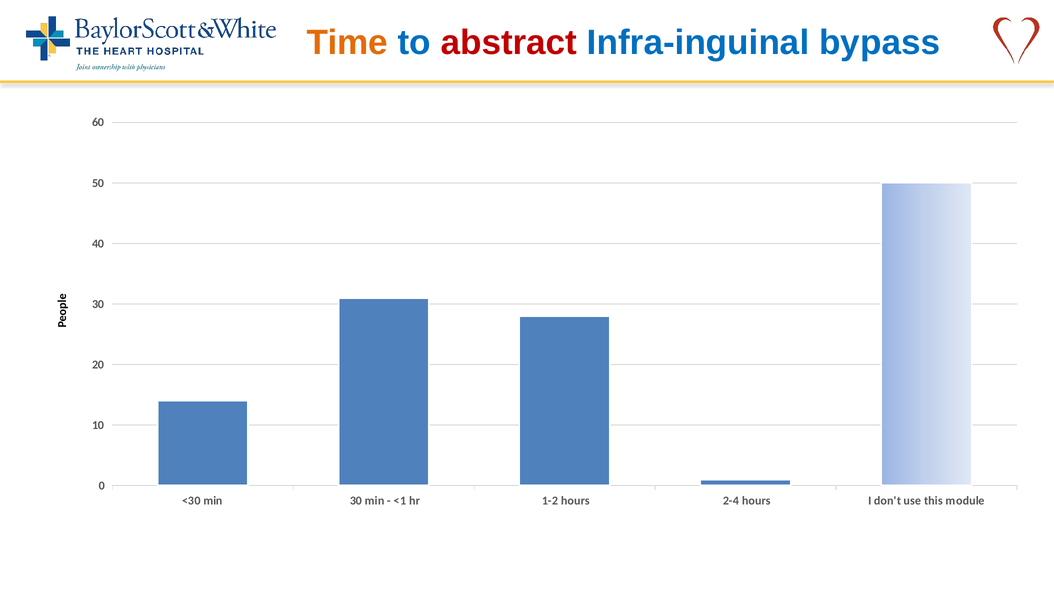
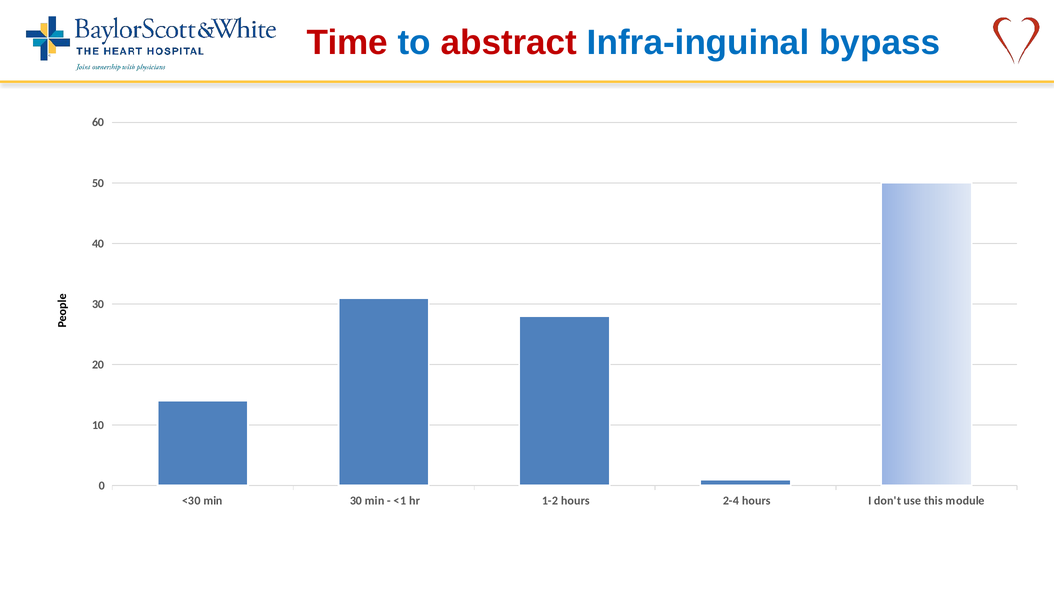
Time colour: orange -> red (347, 43)
